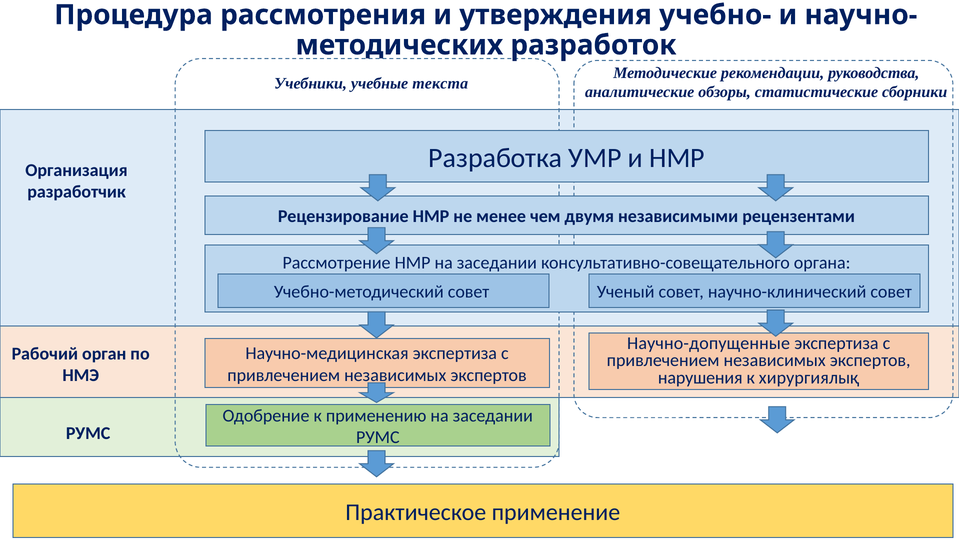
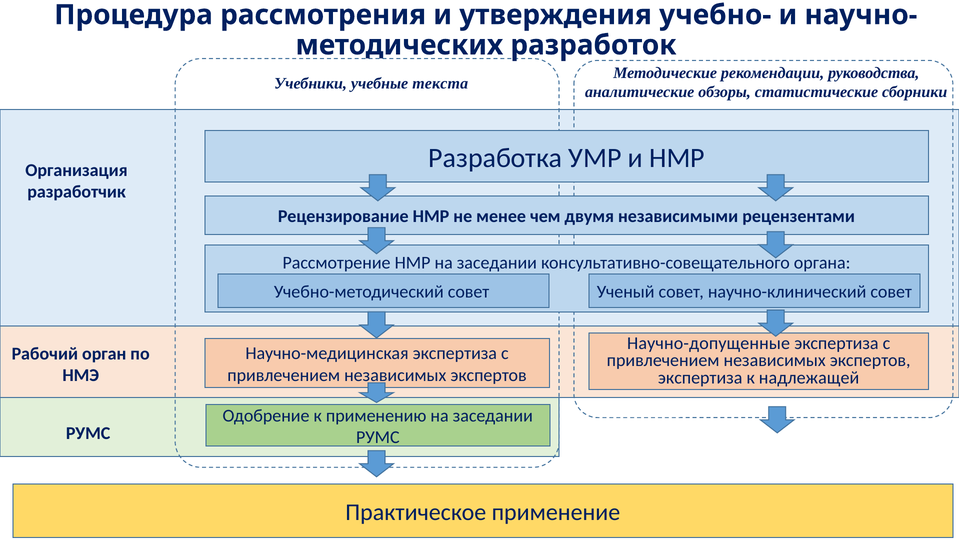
нарушения: нарушения -> экспертиза (700, 377)
хирургиялық: хирургиялық -> надлежащей (809, 377)
